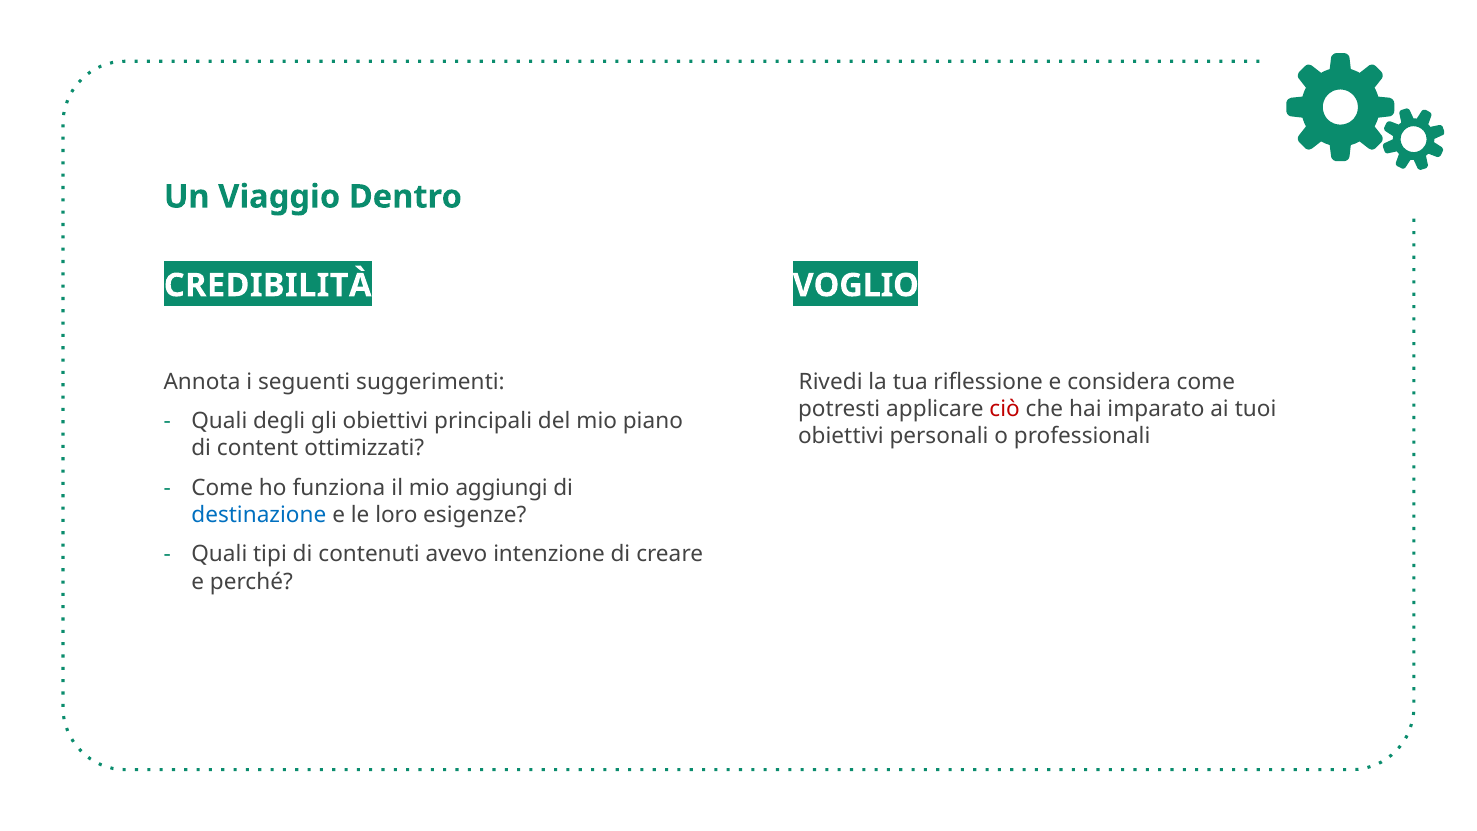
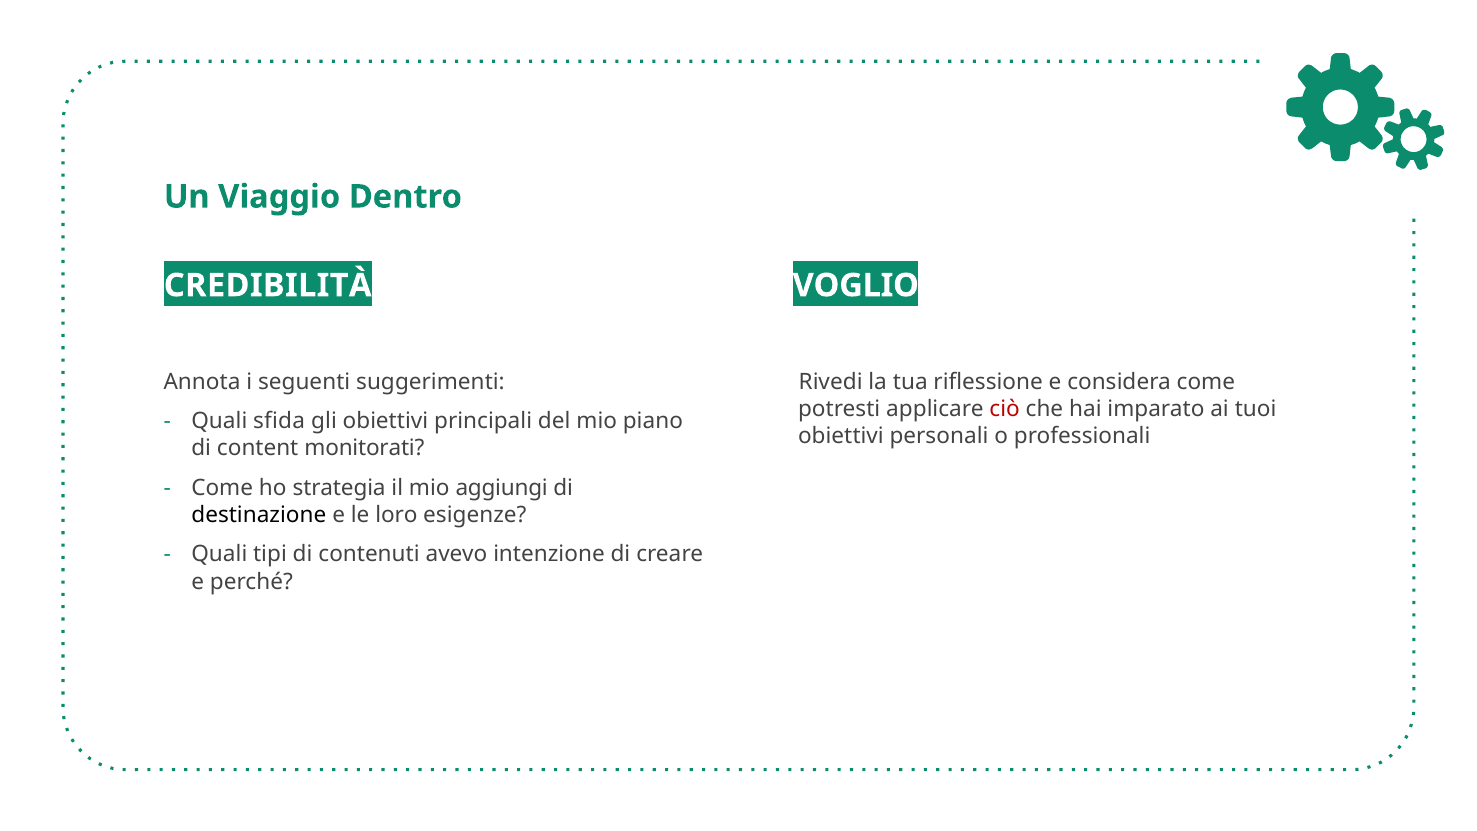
degli: degli -> sfida (279, 421)
ottimizzati: ottimizzati -> monitorati (364, 448)
funziona: funziona -> strategia (339, 488)
destinazione colour: blue -> black (259, 515)
